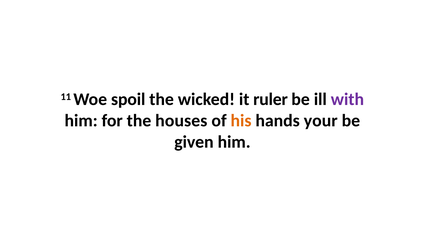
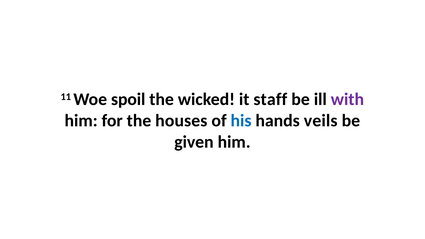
ruler: ruler -> staff (270, 100)
his colour: orange -> blue (241, 121)
your: your -> veils (321, 121)
